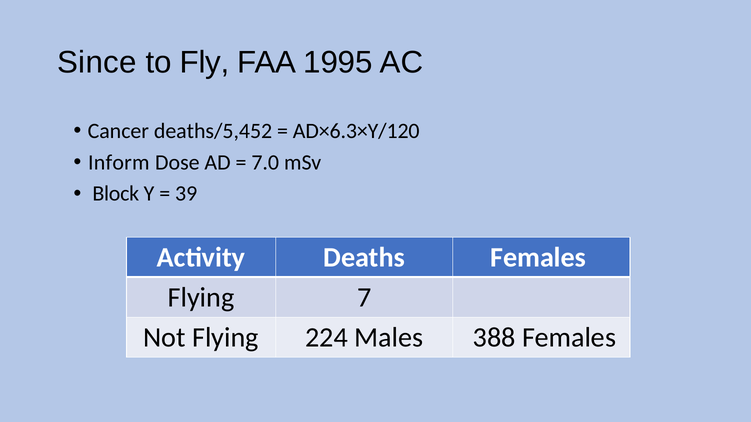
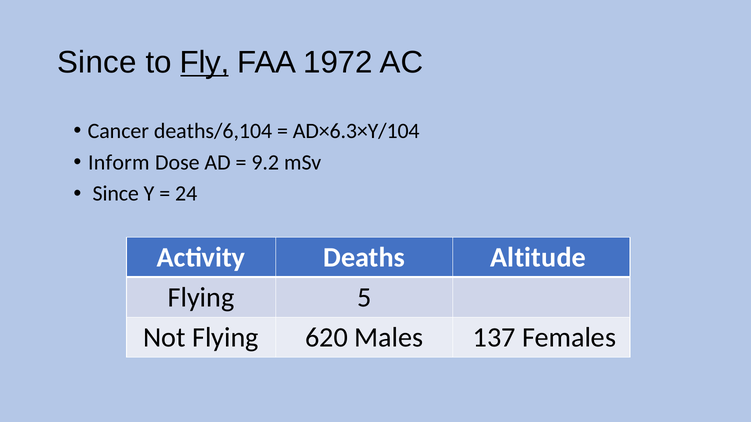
Fly underline: none -> present (205, 62)
1995: 1995 -> 1972 (338, 62)
deaths/5,452: deaths/5,452 -> deaths/6,104 (213, 131)
AD×6.3×Y/120: AD×6.3×Y/120 -> AD×6.3×Y/104 (356, 131)
7.0: 7.0 -> 9.2 (265, 162)
Block: Block -> Since (116, 194)
39: 39 -> 24 (186, 194)
Deaths Females: Females -> Altitude (538, 258)
7: 7 -> 5 (364, 298)
224: 224 -> 620 (327, 338)
388: 388 -> 137 (494, 338)
